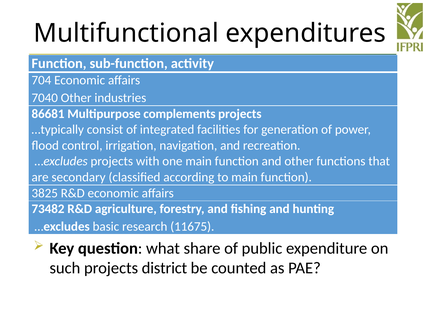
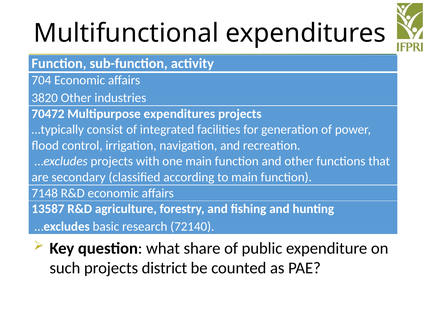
7040: 7040 -> 3820 (45, 98)
86681: 86681 -> 70472 (48, 114)
Multipurpose complements: complements -> expenditures (179, 114)
3825: 3825 -> 7148 (45, 193)
73482: 73482 -> 13587 (48, 209)
11675: 11675 -> 72140 (192, 226)
